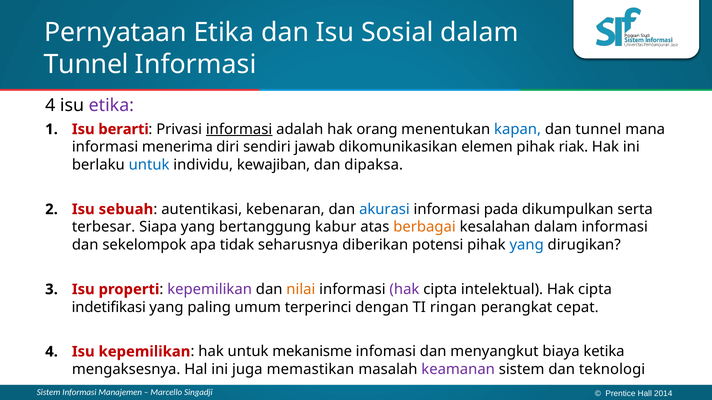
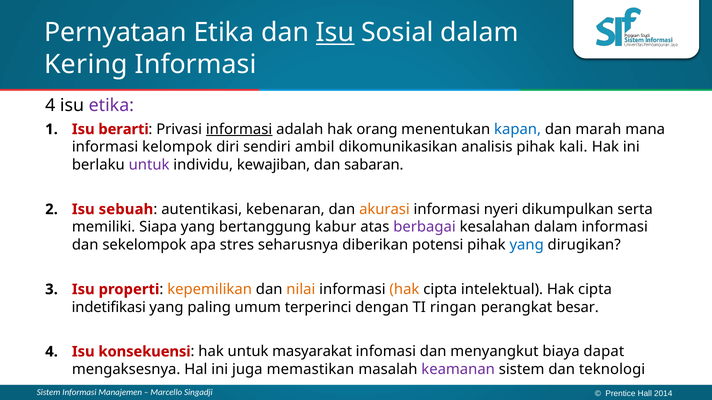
Isu underline: none -> present (335, 33)
Tunnel: Tunnel -> Kering (86, 65)
dan tunnel: tunnel -> marah (598, 129)
menerima: menerima -> kelompok (177, 147)
jawab: jawab -> ambil (315, 147)
elemen: elemen -> analisis (487, 147)
riak: riak -> kali (573, 147)
untuk colour: blue -> purple (149, 165)
dipaksa: dipaksa -> sabaran (374, 165)
akurasi colour: blue -> orange (384, 210)
pada: pada -> nyeri (501, 210)
terbesar: terbesar -> memiliki (104, 227)
berbagai colour: orange -> purple (425, 227)
tidak: tidak -> stres (237, 245)
kepemilikan colour: purple -> orange (210, 290)
hak colour: purple -> orange (404, 290)
cepat: cepat -> besar (578, 307)
Isu kepemilikan: kepemilikan -> konsekuensi (145, 352)
mekanisme: mekanisme -> masyarakat (312, 352)
ketika: ketika -> dapat (604, 352)
